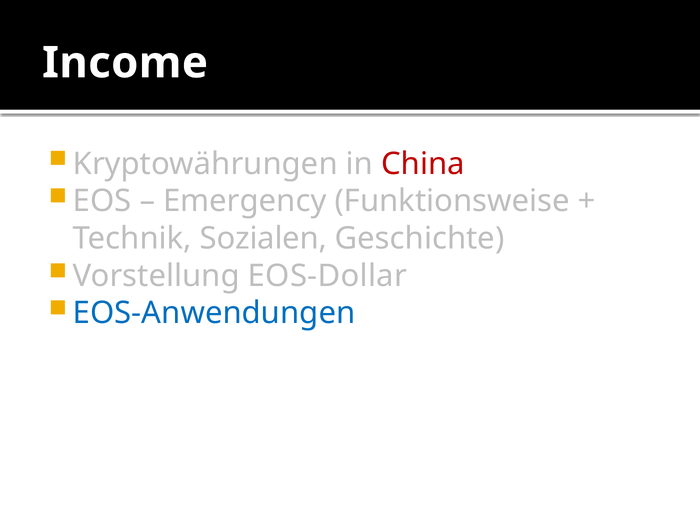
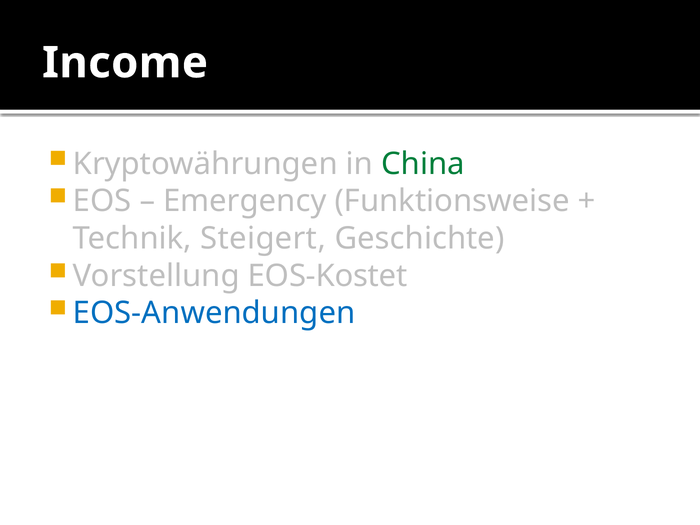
China colour: red -> green (423, 164)
Sozialen: Sozialen -> Steigert (263, 238)
EOS-Dollar: EOS-Dollar -> EOS-Kostet (328, 276)
